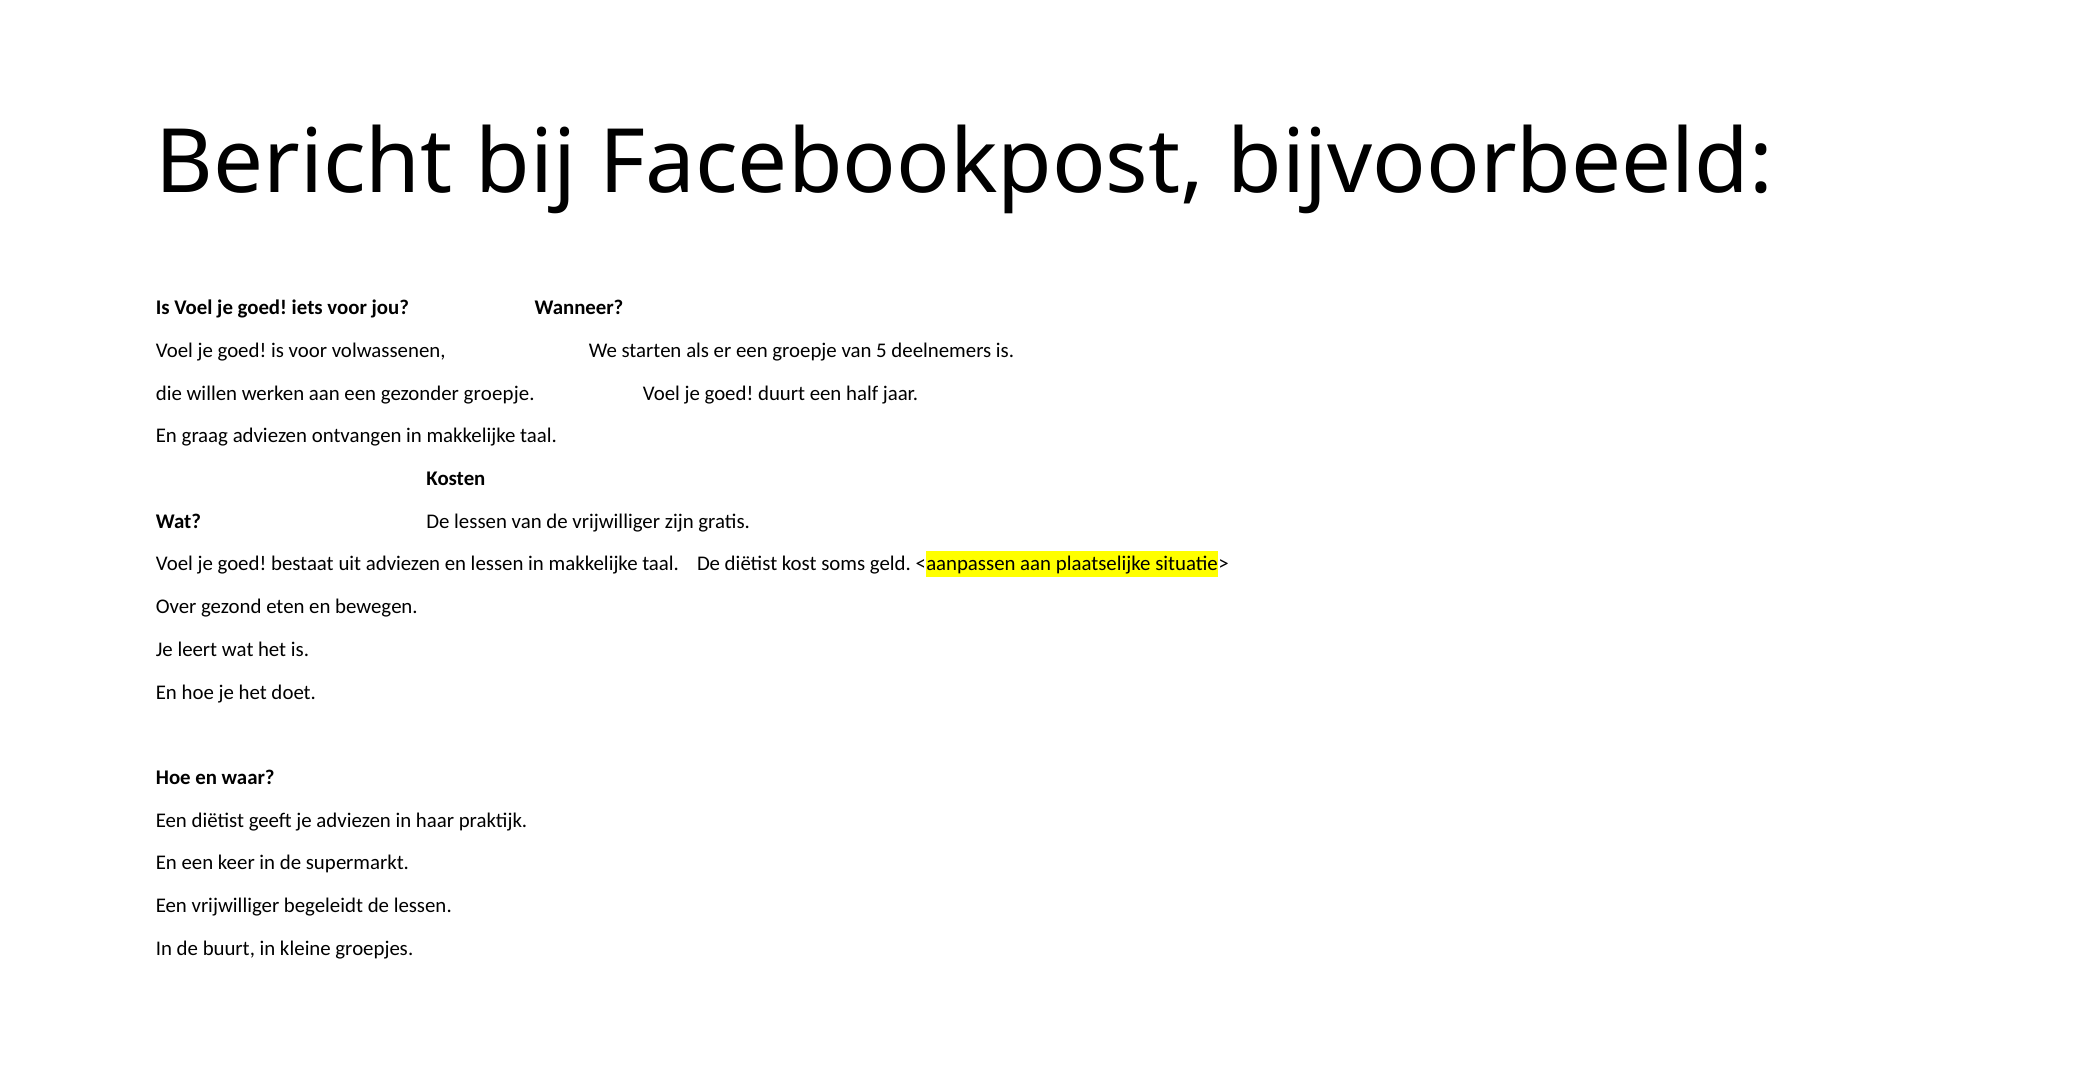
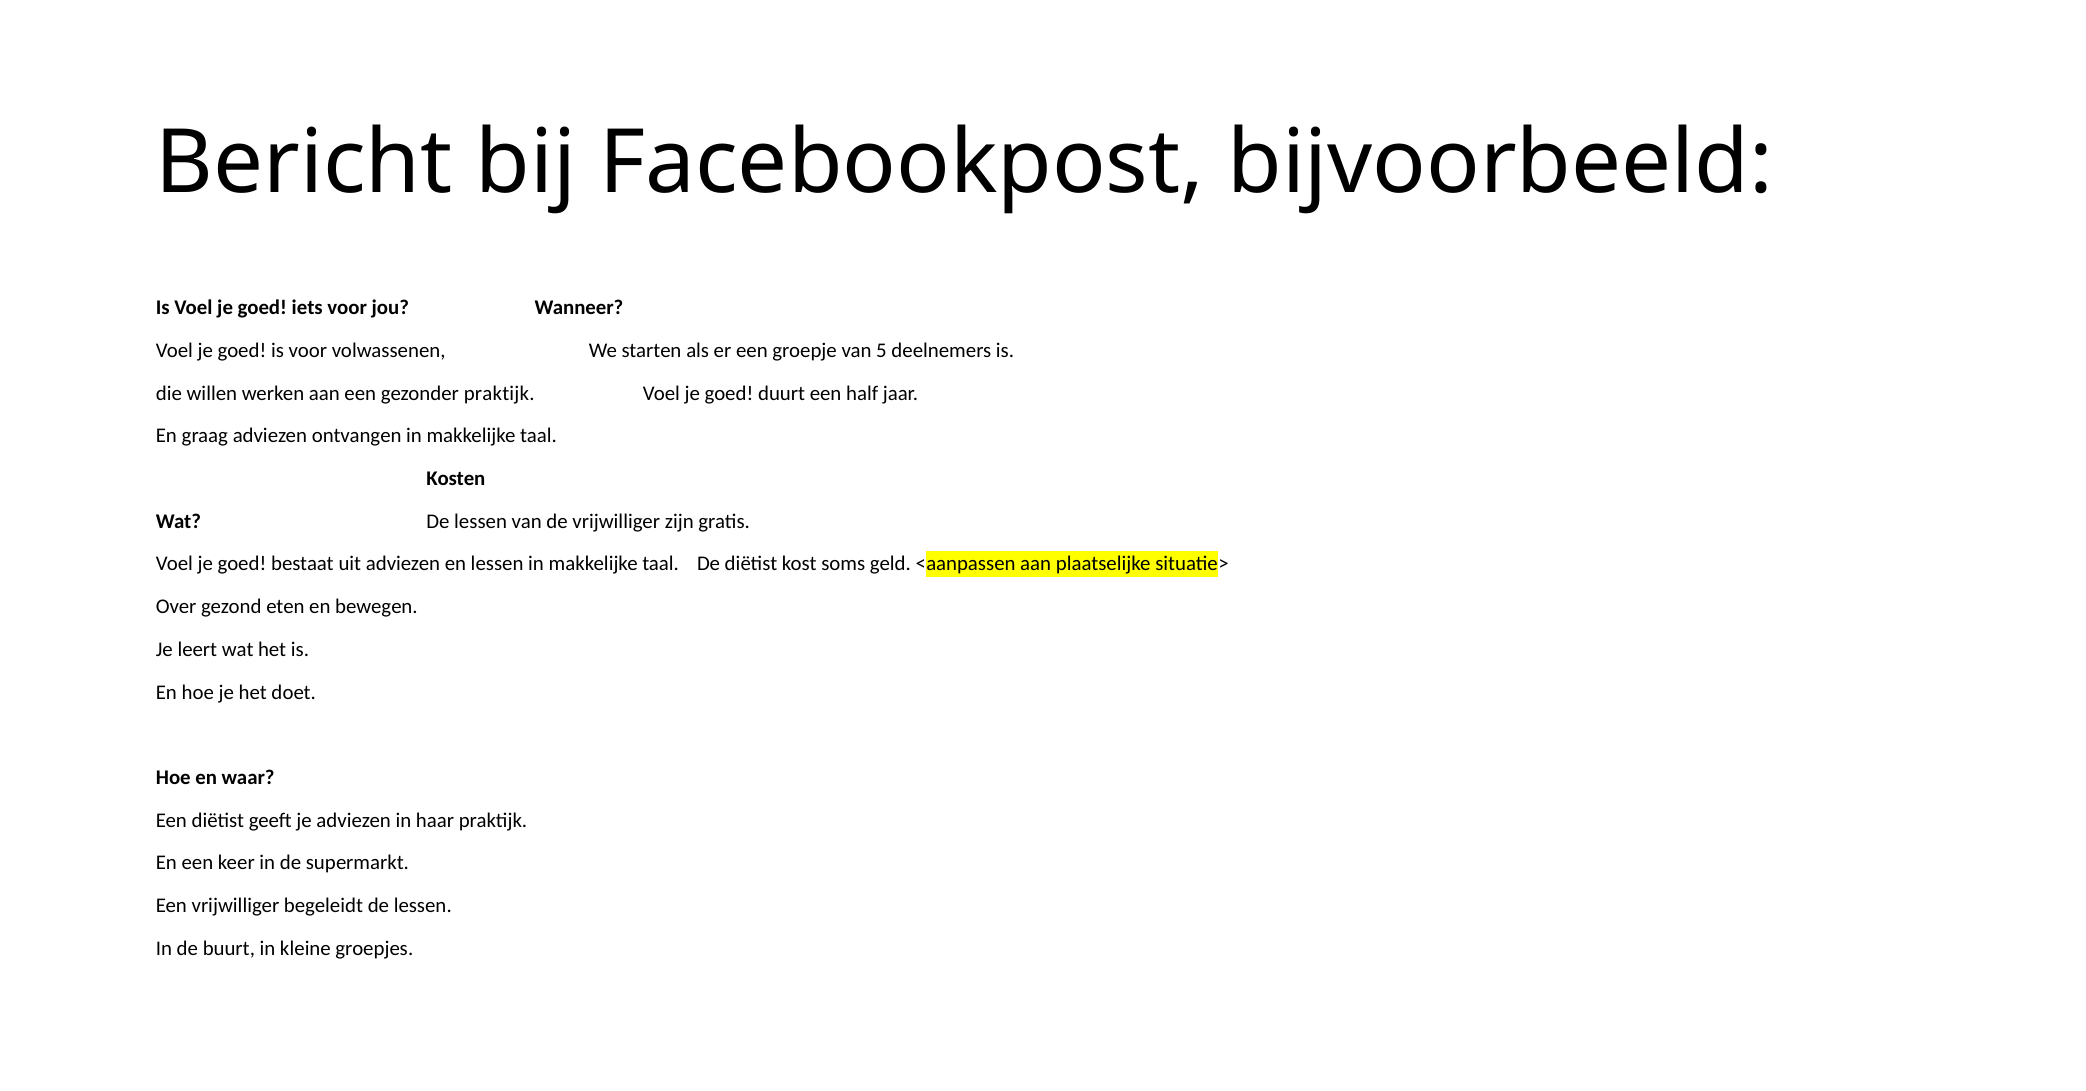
gezonder groepje: groepje -> praktijk (499, 393)
